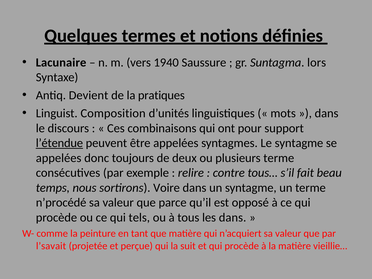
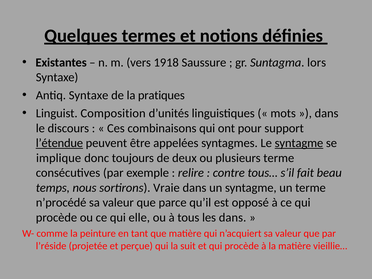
Lacunaire: Lacunaire -> Existantes (61, 62)
1940: 1940 -> 1918 (166, 62)
Antiq Devient: Devient -> Syntaxe (89, 95)
syntagme underline: none -> present (299, 143)
appelées: appelées -> implique (59, 158)
Voire: Voire -> Vraie (166, 188)
tels: tels -> elle (139, 217)
l’savait: l’savait -> l’réside (51, 246)
